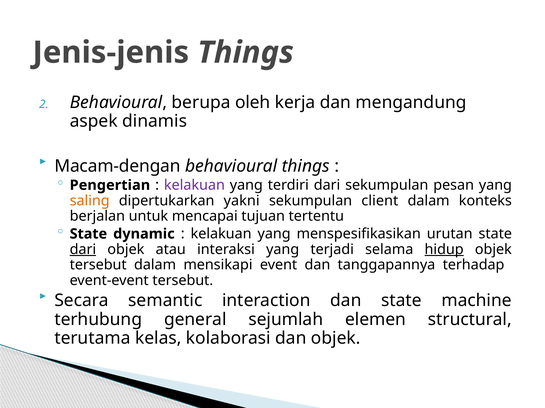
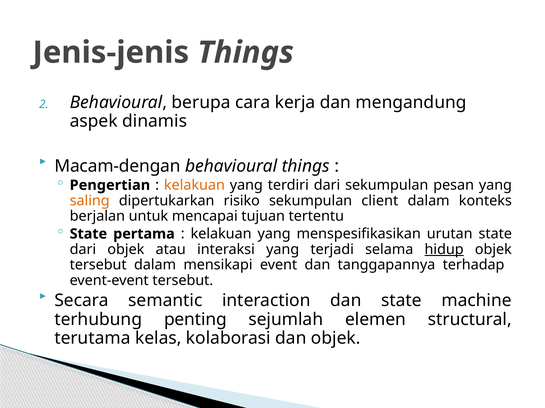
oleh: oleh -> cara (253, 103)
kelakuan colour: purple -> orange (194, 185)
yakni: yakni -> risiko (242, 201)
dynamic: dynamic -> pertama (144, 234)
dari underline: present -> none (83, 250)
general: general -> penting (195, 320)
